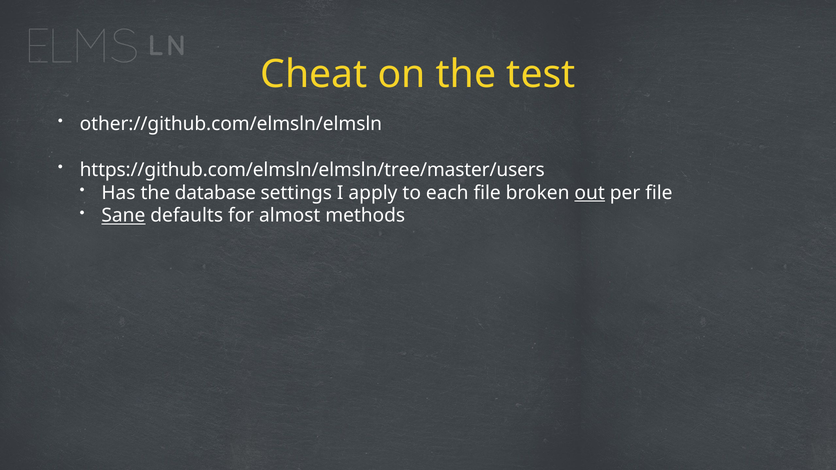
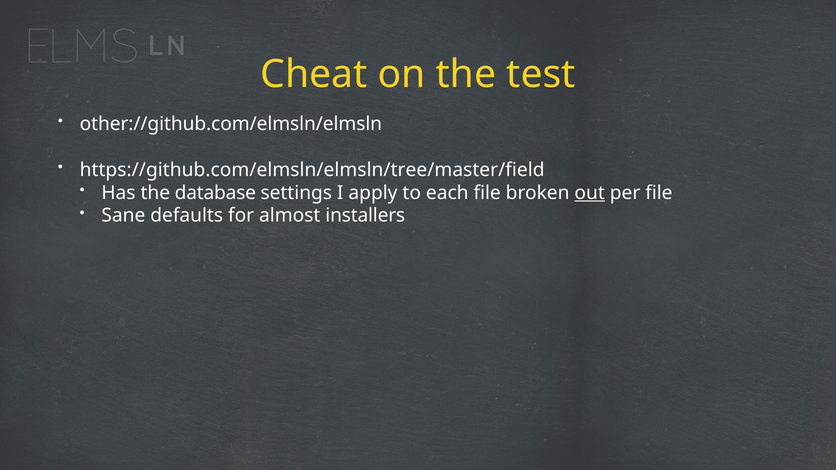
https://github.com/elmsln/elmsln/tree/master/users: https://github.com/elmsln/elmsln/tree/master/users -> https://github.com/elmsln/elmsln/tree/master/field (312, 170)
Sane underline: present -> none (123, 216)
methods: methods -> installers (365, 216)
